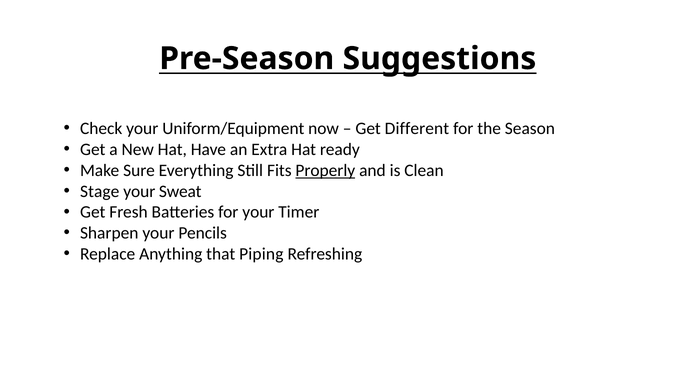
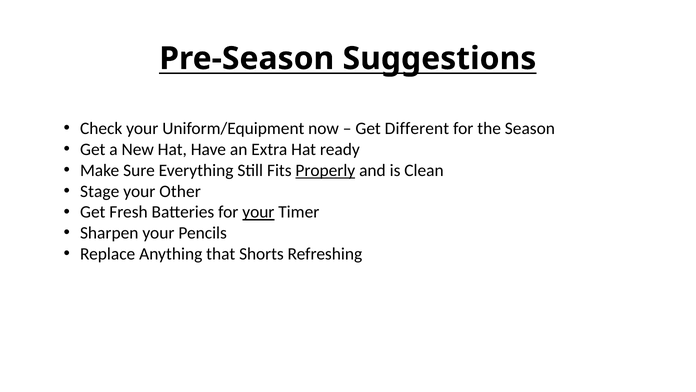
Sweat: Sweat -> Other (180, 191)
your underline: none -> present (258, 212)
Piping: Piping -> Shorts (261, 254)
